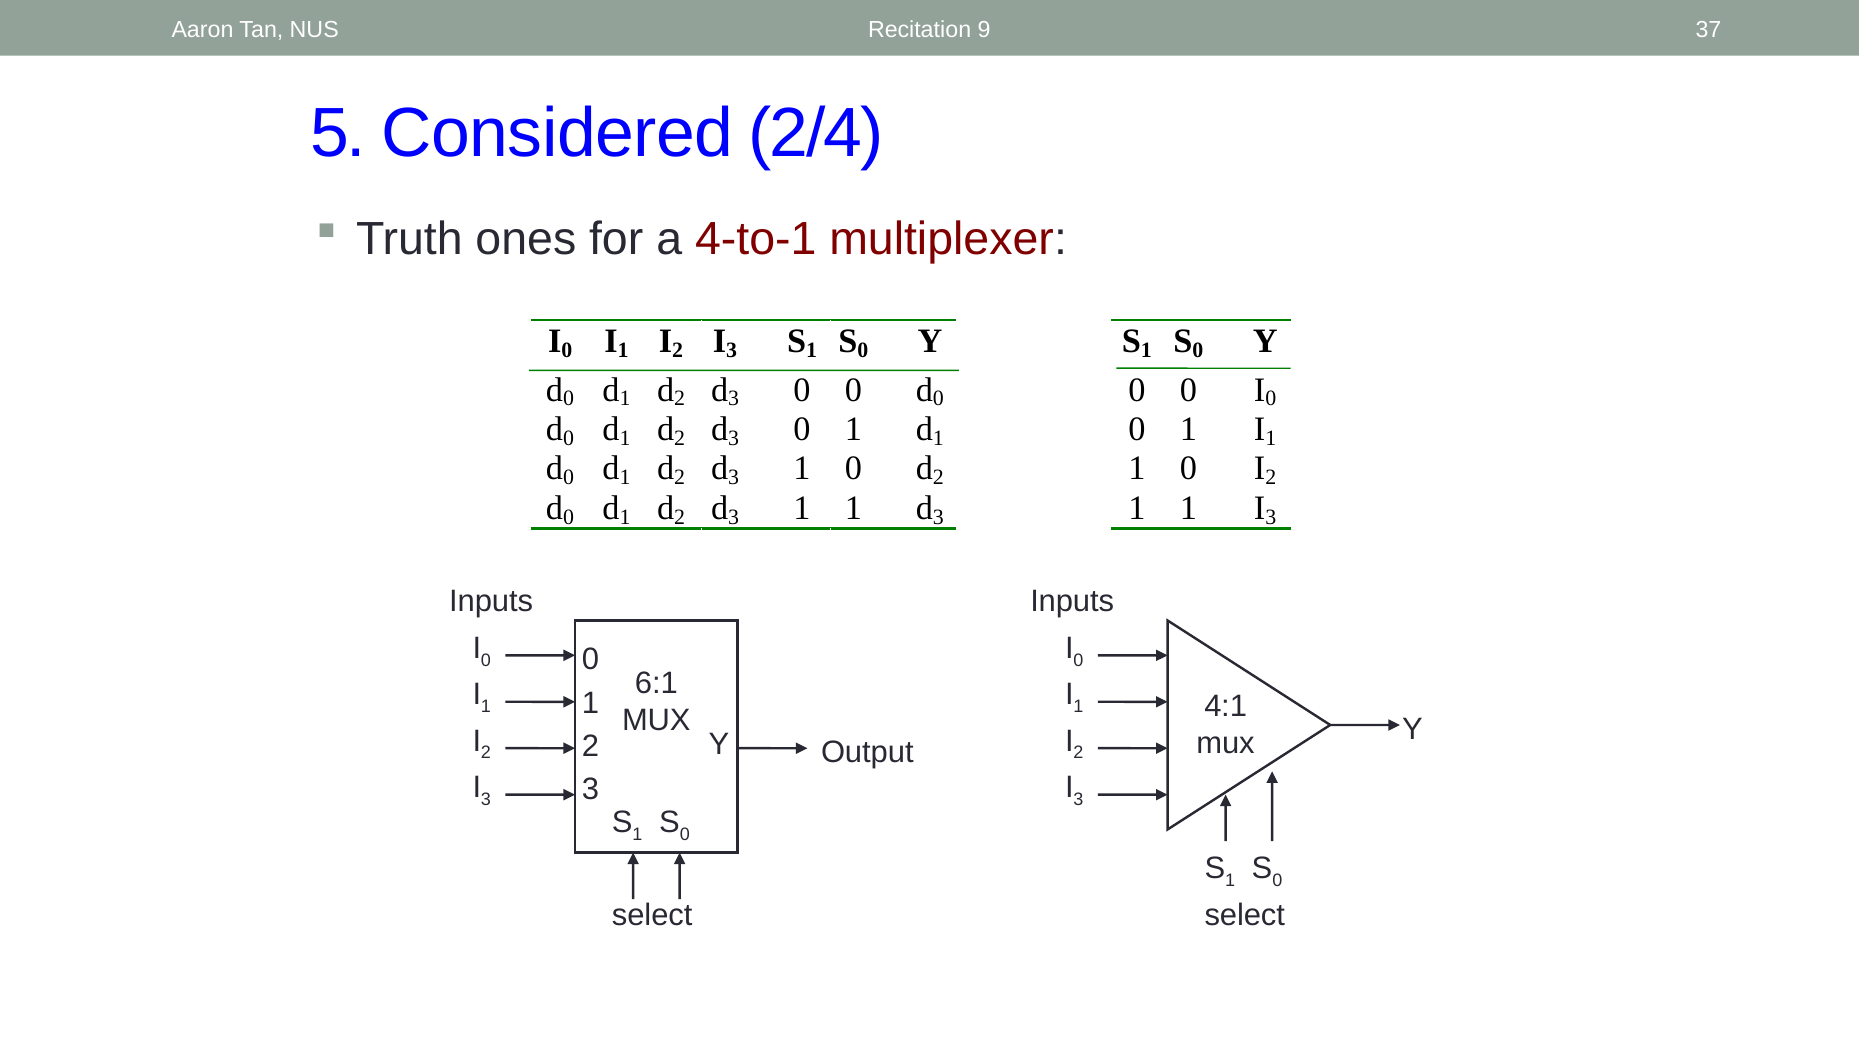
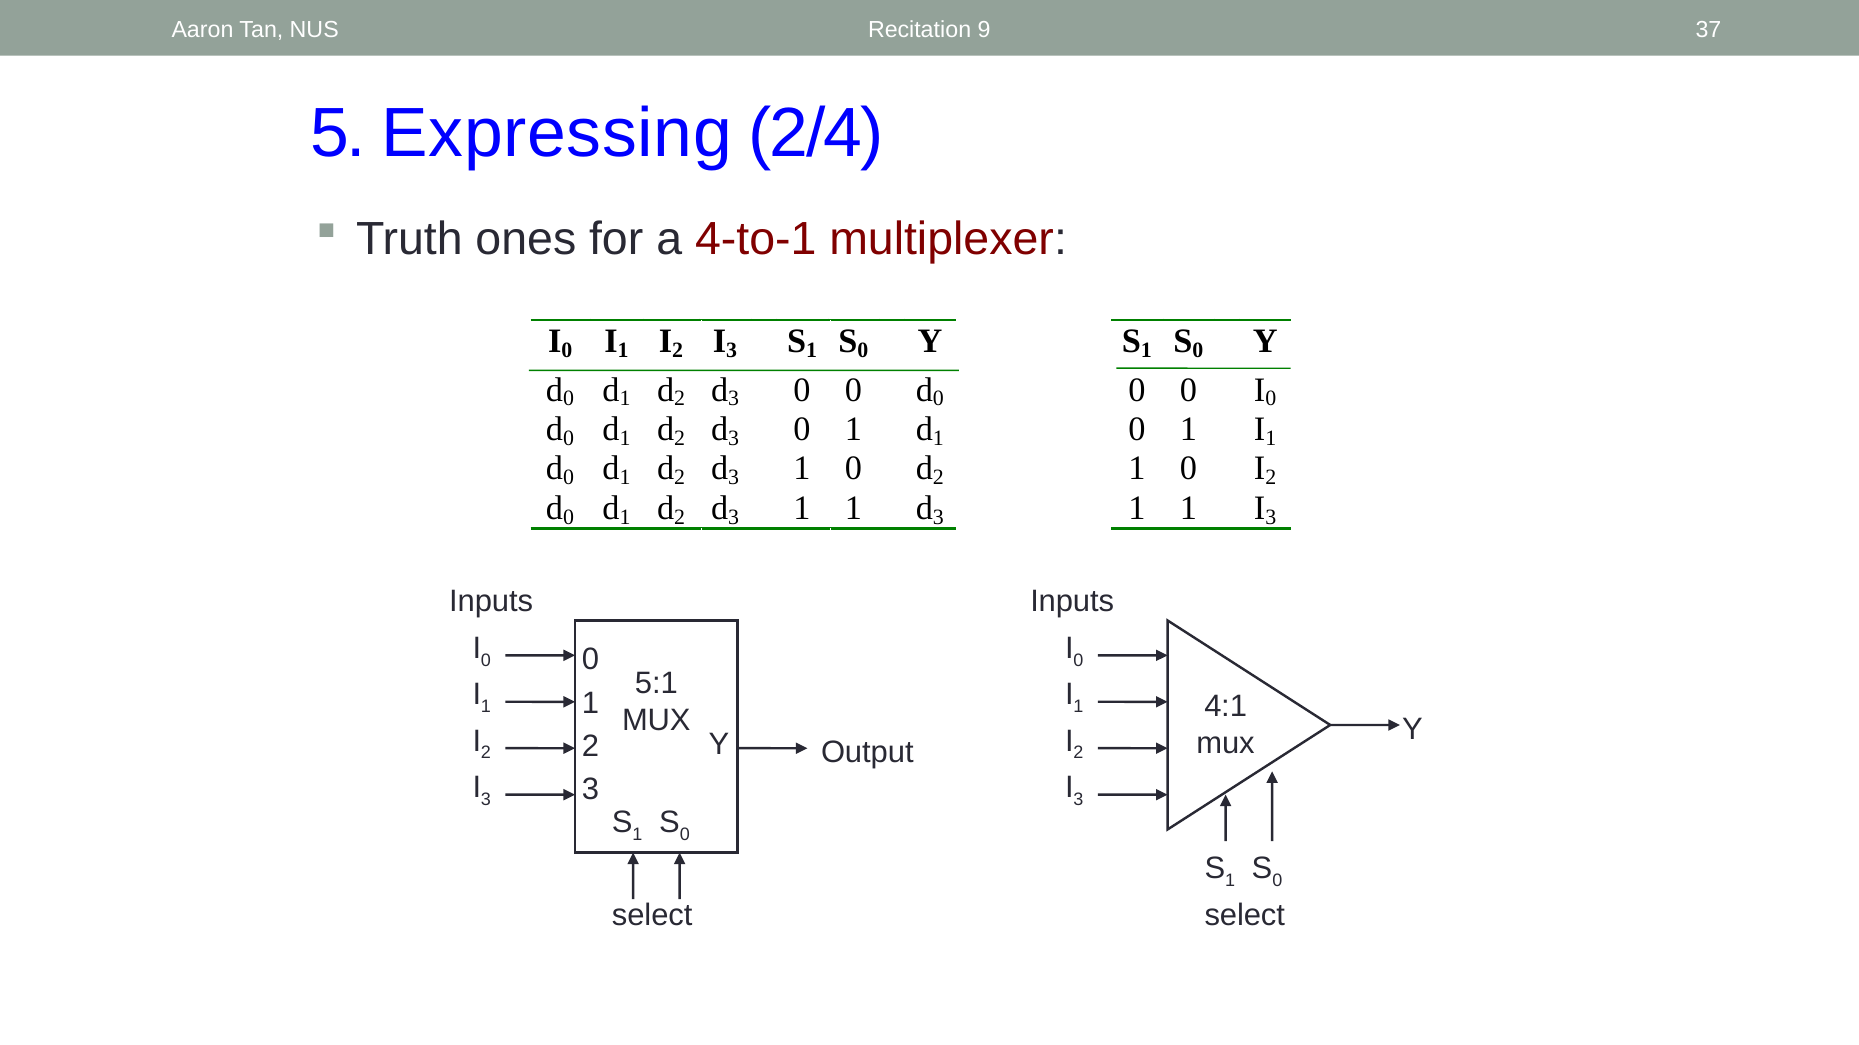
Considered: Considered -> Expressing (557, 134)
6:1: 6:1 -> 5:1 (656, 683)
